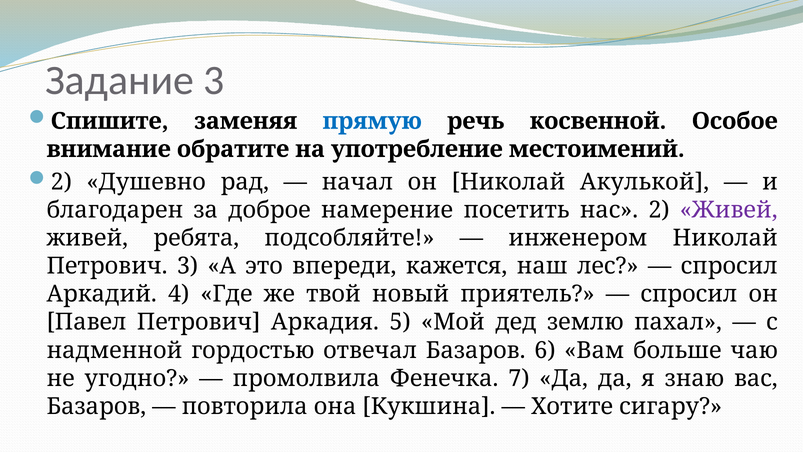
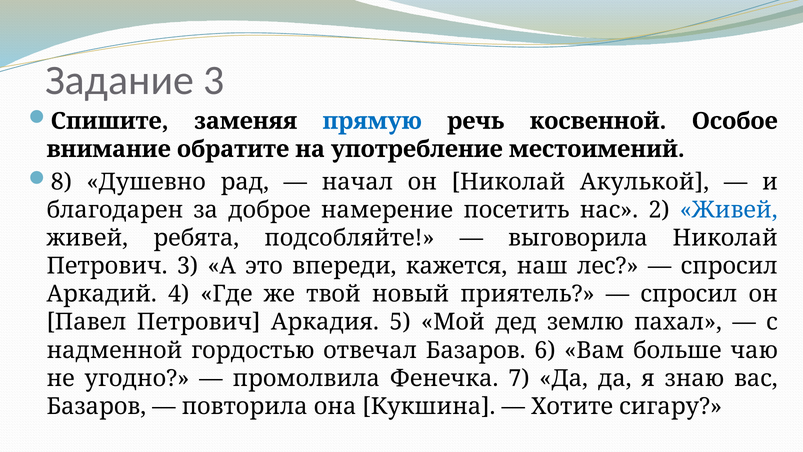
2: 2 -> 8 (61, 182)
Живей colour: purple -> blue (729, 210)
инженером: инженером -> выговорила (578, 238)
